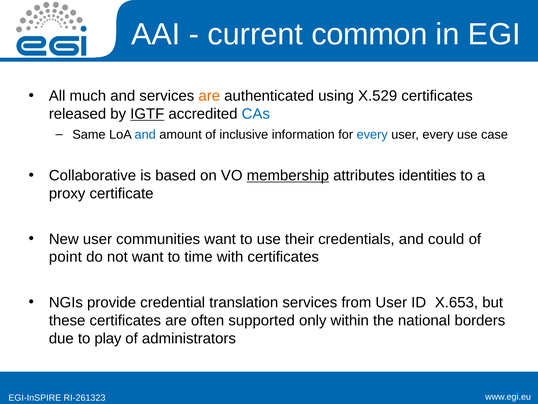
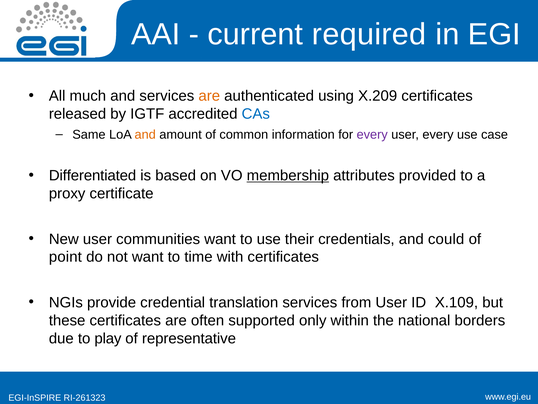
common: common -> required (369, 34)
X.529: X.529 -> X.209 (378, 96)
IGTF underline: present -> none (147, 114)
and colour: blue -> orange (145, 134)
inclusive: inclusive -> common (244, 134)
every colour: blue -> purple (372, 134)
Collaborative: Collaborative -> Differentiated (93, 175)
identities: identities -> provided (428, 175)
X.653: X.653 -> X.109 (456, 302)
administrators: administrators -> representative (189, 338)
